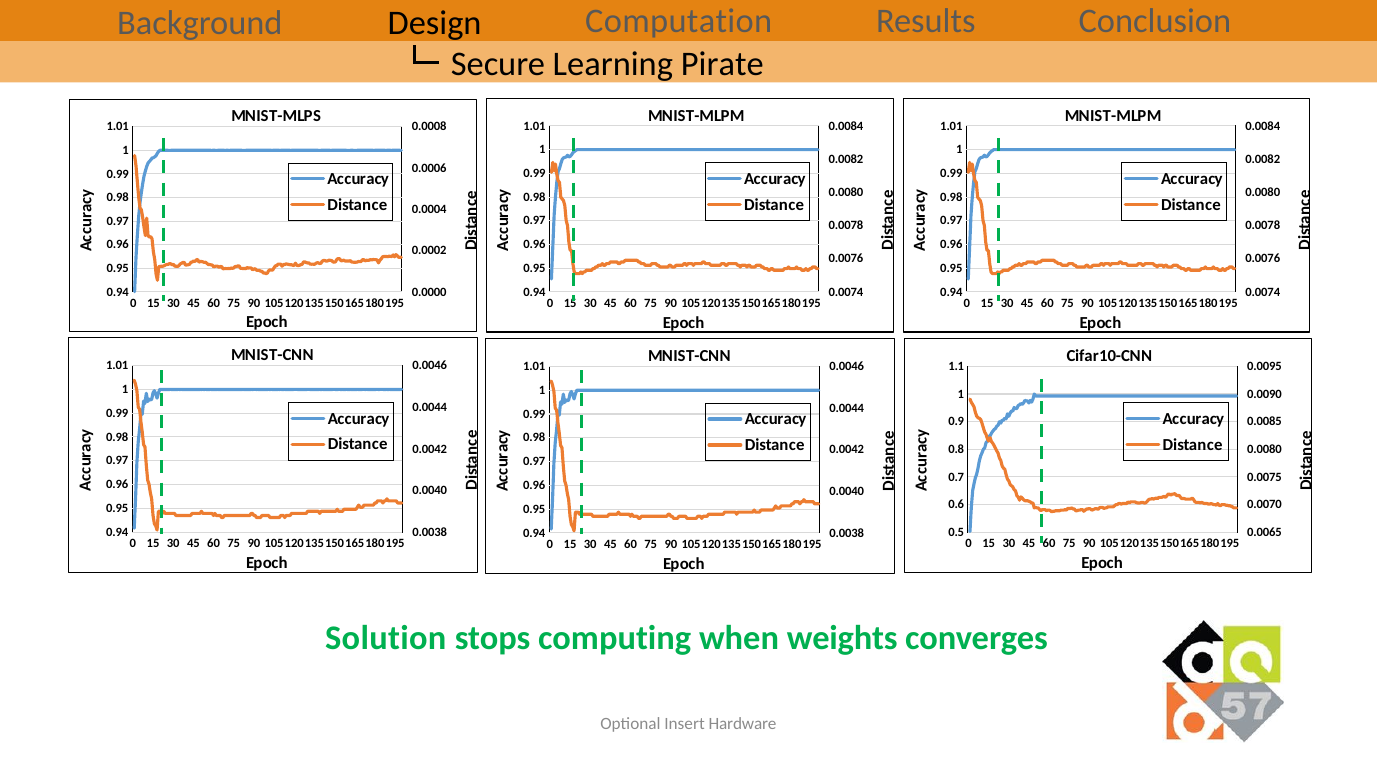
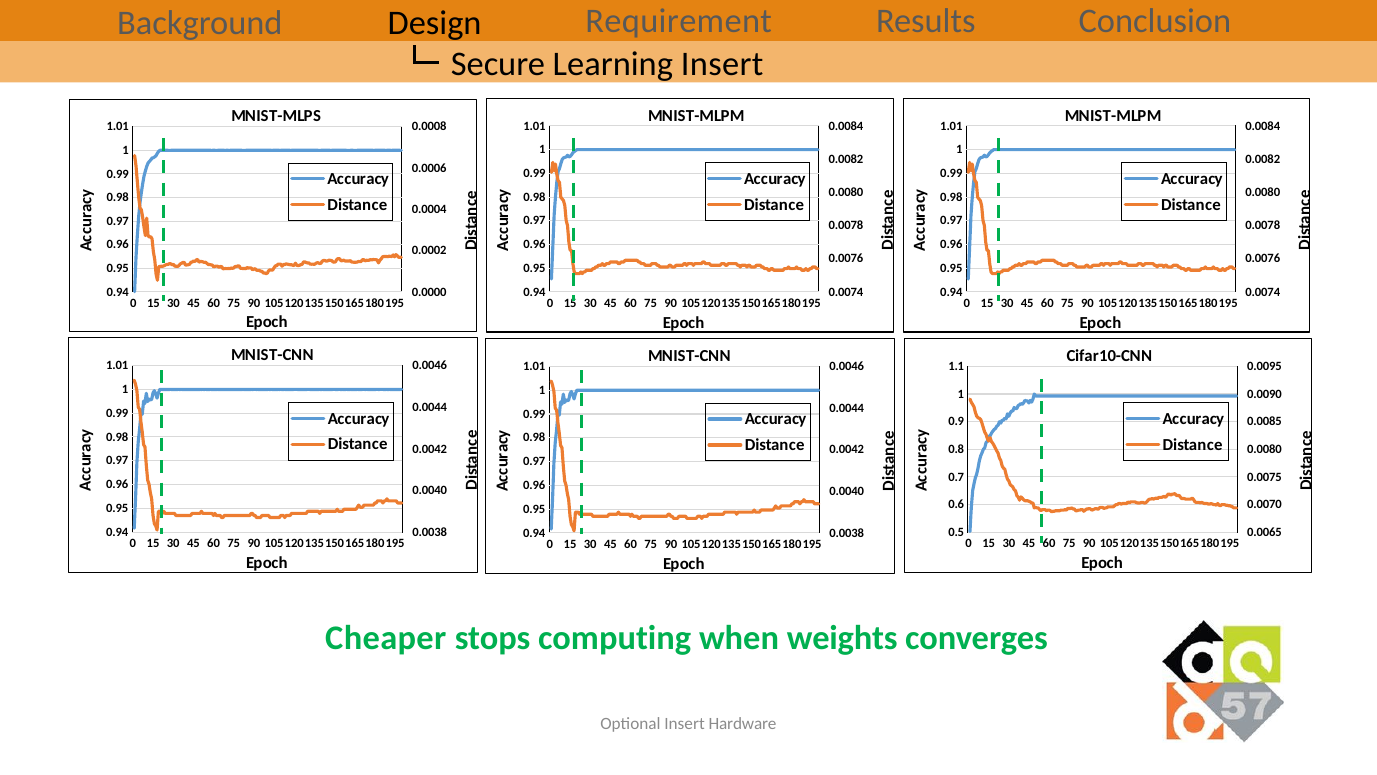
Computation: Computation -> Requirement (679, 21)
Learning Pirate: Pirate -> Insert (722, 64)
Solution: Solution -> Cheaper (386, 638)
